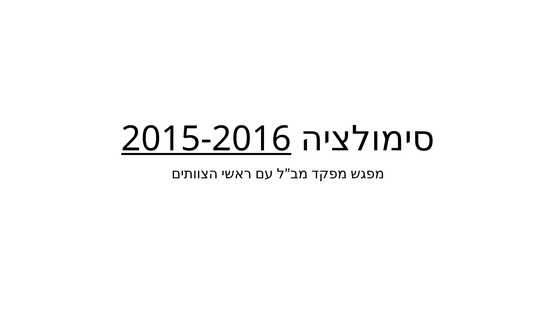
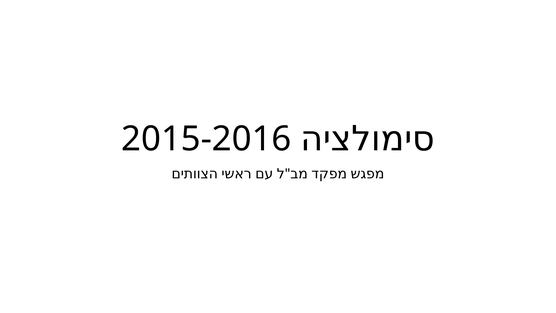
2015-2016 underline: present -> none (206, 139)
